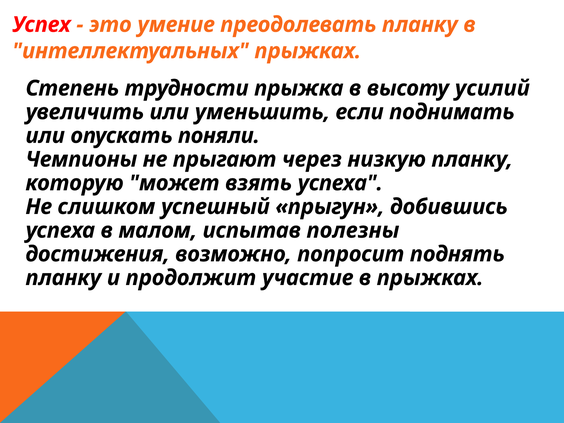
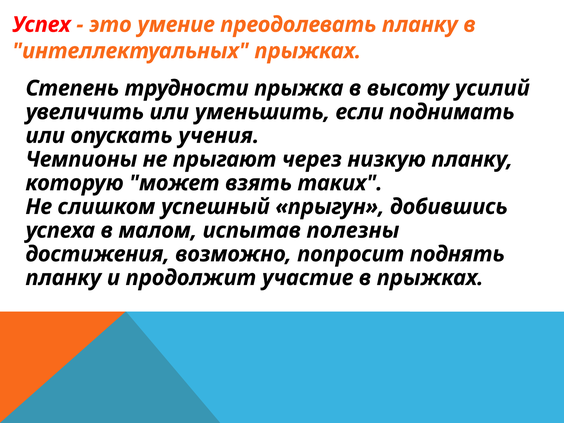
поняли: поняли -> учения (219, 136)
взять успеха: успеха -> таких (340, 183)
